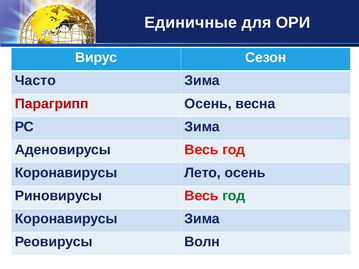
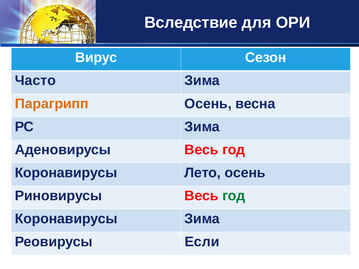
Единичные: Единичные -> Вследствие (191, 23)
Парагрипп colour: red -> orange (52, 104)
Волн: Волн -> Если (202, 242)
